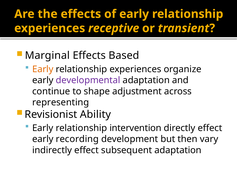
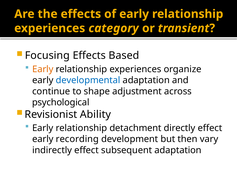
receptive: receptive -> category (114, 28)
Marginal: Marginal -> Focusing (47, 55)
developmental colour: purple -> blue (88, 80)
representing: representing -> psychological (61, 102)
intervention: intervention -> detachment (135, 128)
